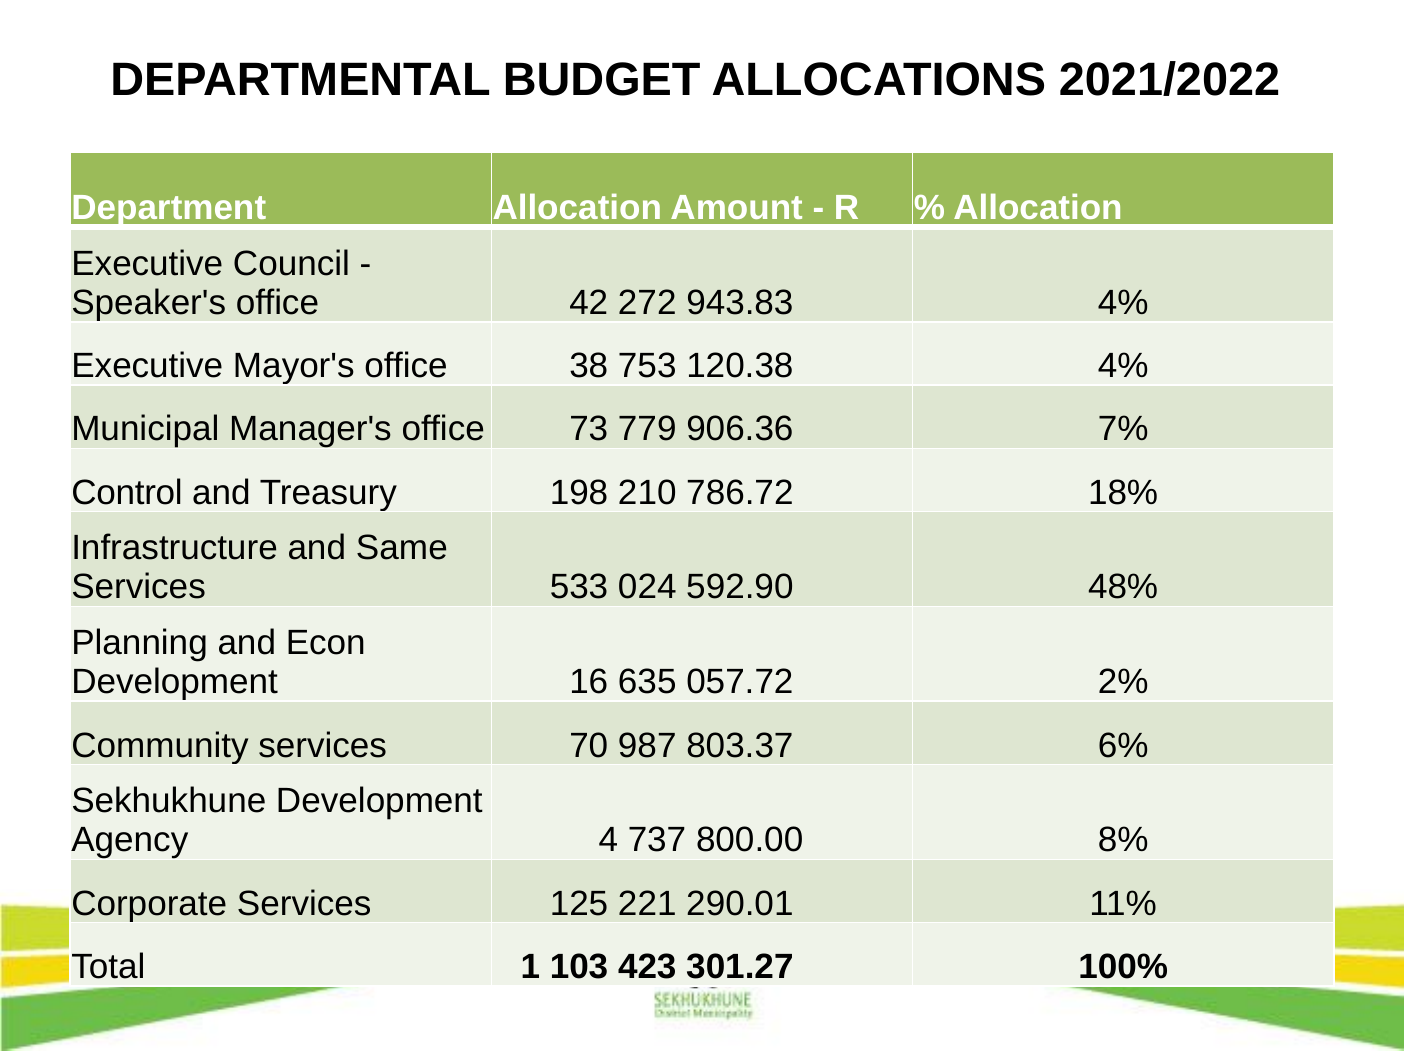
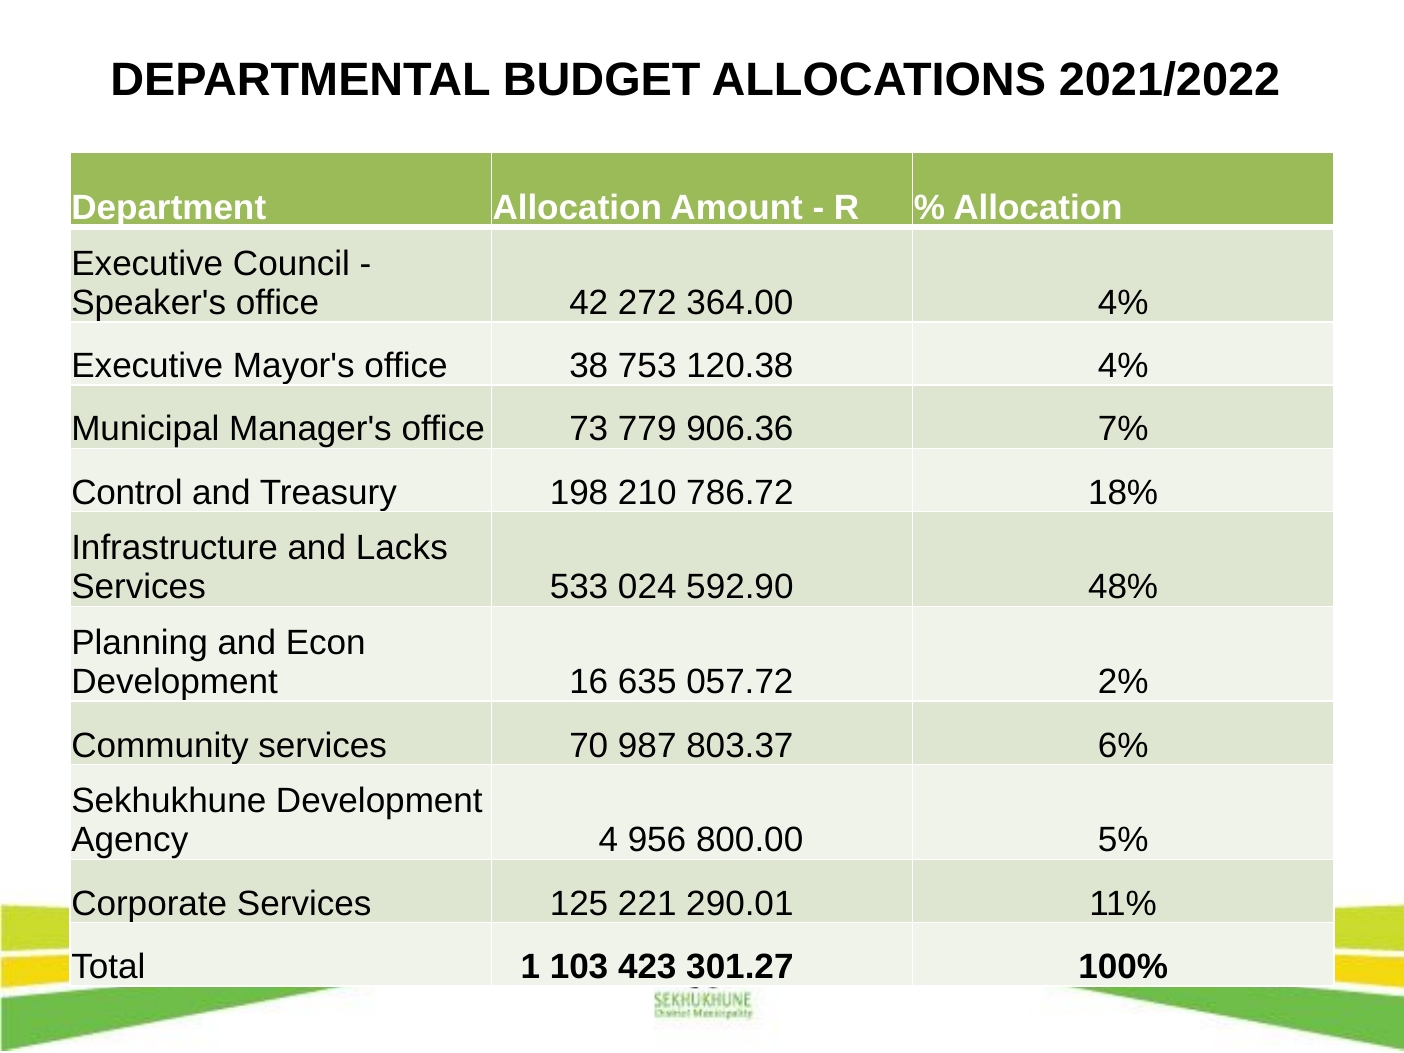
943.83: 943.83 -> 364.00 (740, 303)
Same: Same -> Lacks (402, 548)
737: 737 -> 956 (657, 840)
8%: 8% -> 5% (1123, 840)
